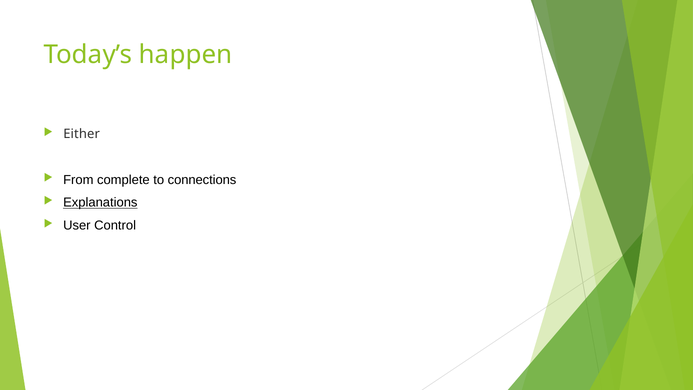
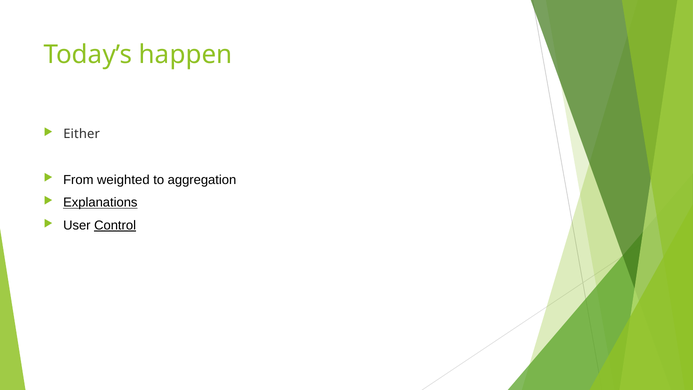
complete: complete -> weighted (123, 180)
connections: connections -> aggregation (202, 180)
Control underline: none -> present (115, 225)
